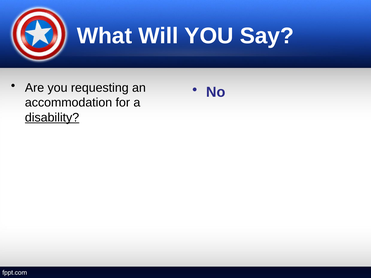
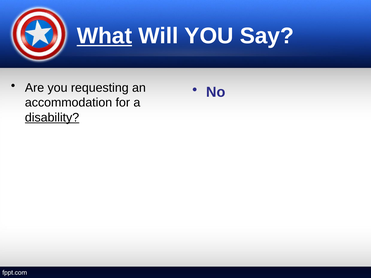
What underline: none -> present (104, 36)
